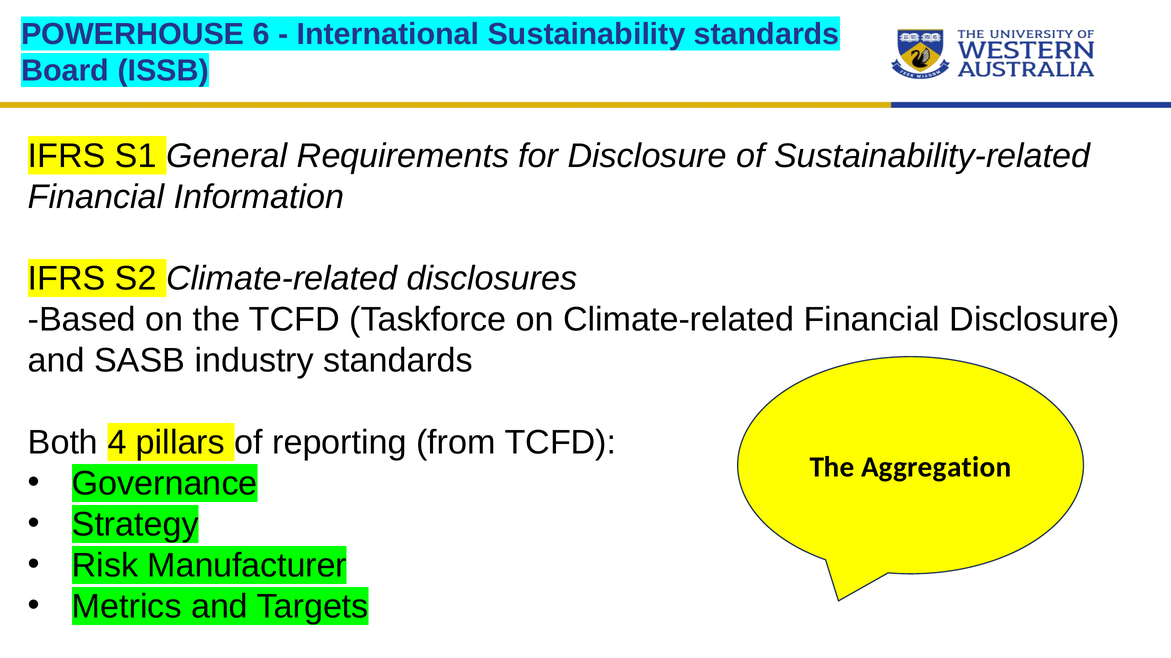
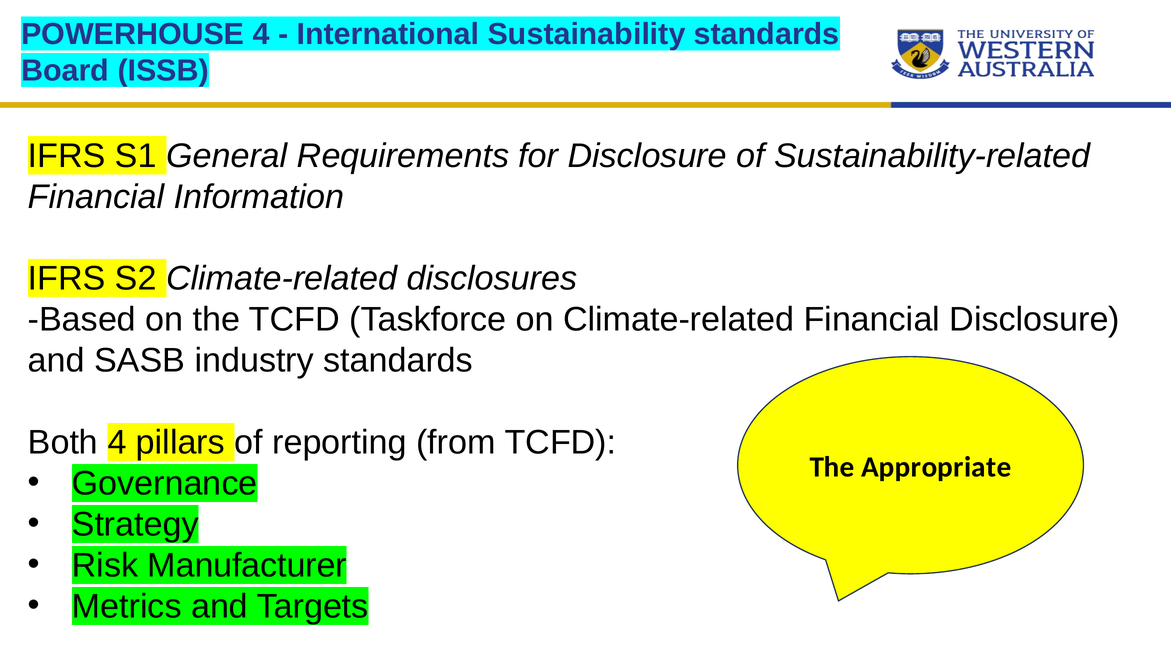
POWERHOUSE 6: 6 -> 4 (261, 34)
Aggregation: Aggregation -> Appropriate (936, 468)
